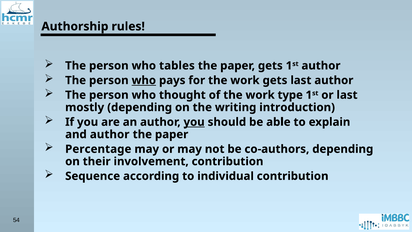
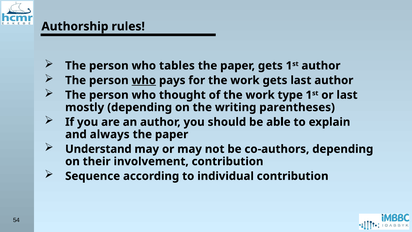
introduction: introduction -> parentheses (297, 107)
you underline: present -> none (194, 122)
and author: author -> always (110, 134)
Percentage: Percentage -> Understand (98, 149)
